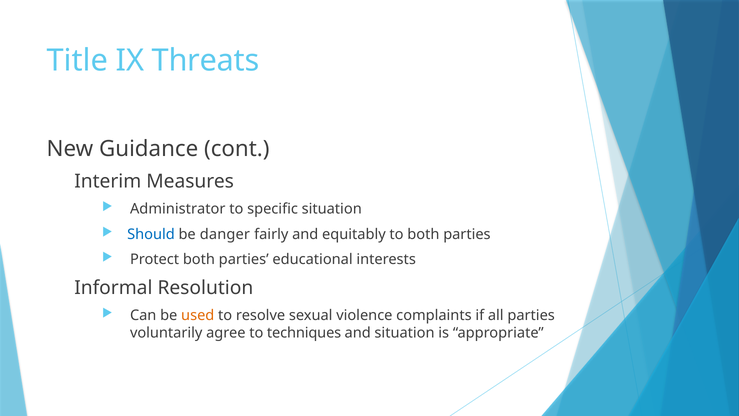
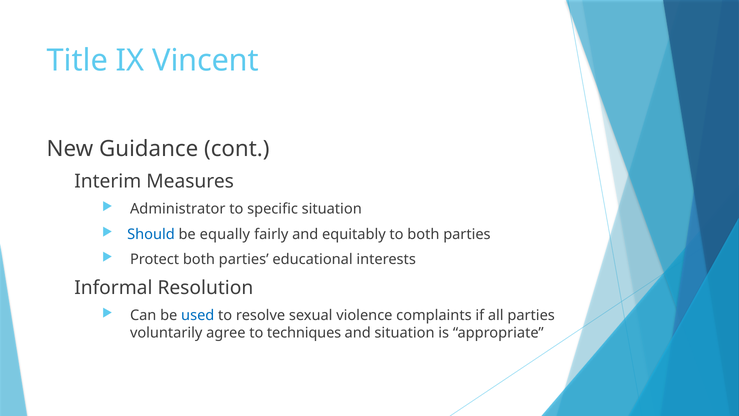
Threats: Threats -> Vincent (206, 60)
danger: danger -> equally (225, 234)
used colour: orange -> blue (198, 315)
